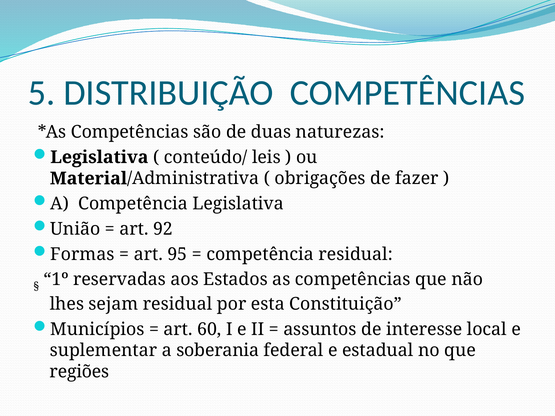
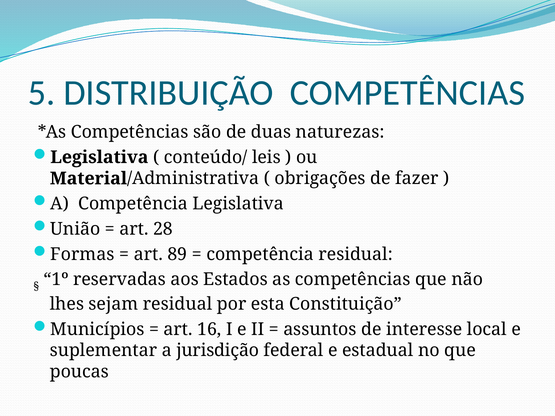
92: 92 -> 28 (163, 229)
95: 95 -> 89 (177, 254)
60: 60 -> 16 (209, 329)
soberania: soberania -> jurisdição (218, 351)
regiões: regiões -> poucas (79, 372)
